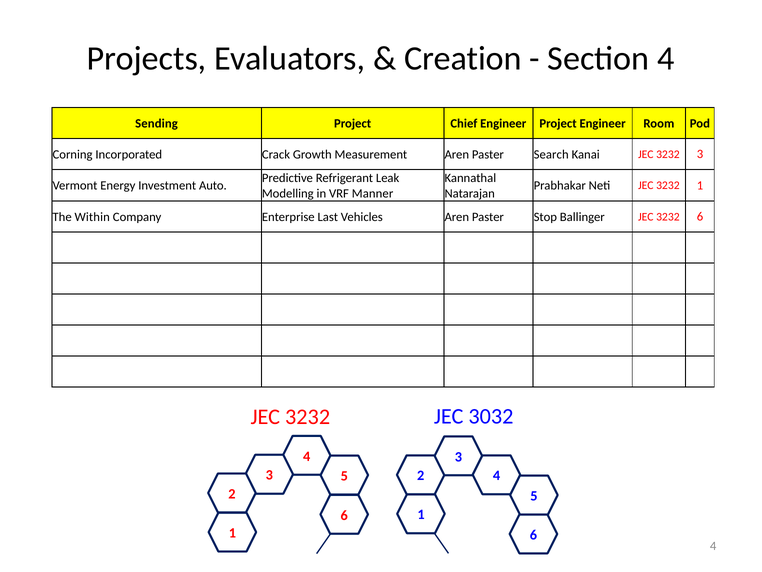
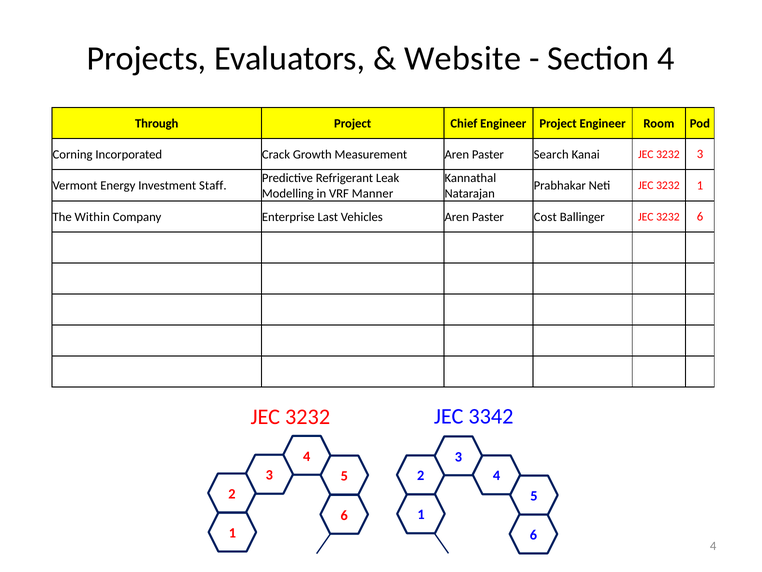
Creation: Creation -> Website (463, 58)
Sending: Sending -> Through (157, 123)
Auto: Auto -> Staff (213, 186)
Stop: Stop -> Cost (545, 217)
3032: 3032 -> 3342 (491, 416)
